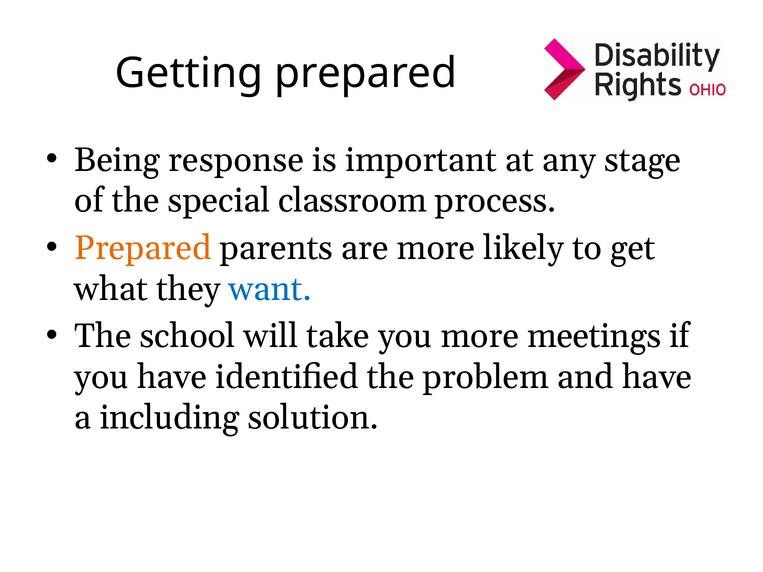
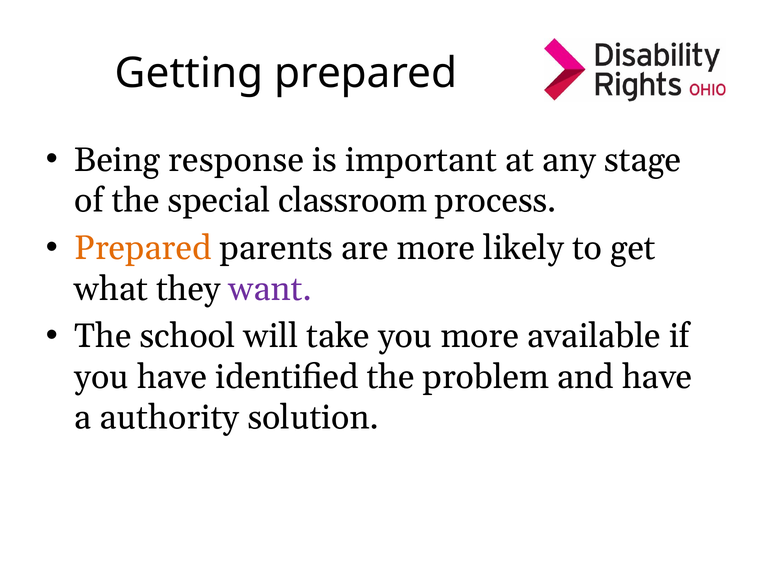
want colour: blue -> purple (270, 289)
meetings: meetings -> available (594, 336)
including: including -> authority (169, 418)
